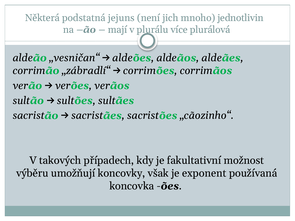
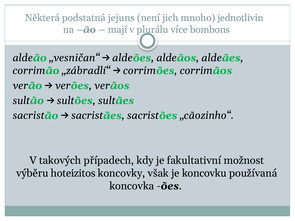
plurálová: plurálová -> bombons (210, 30)
umožňují: umožňují -> hoteizitos (73, 173)
exponent: exponent -> koncovku (204, 173)
